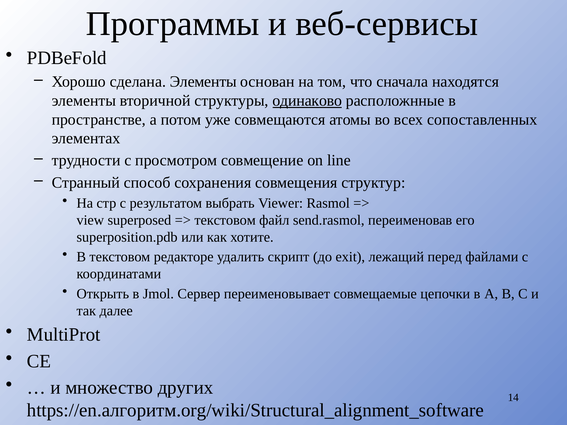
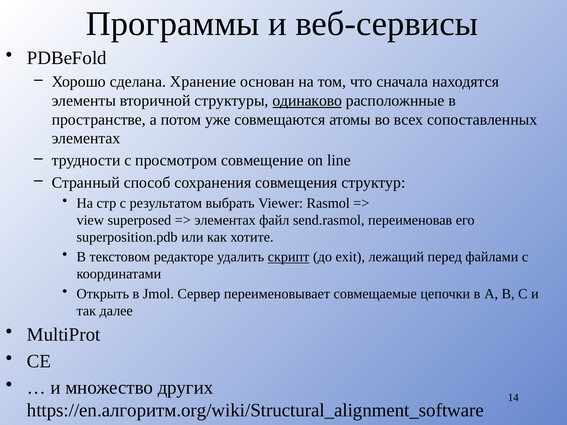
сделана Элементы: Элементы -> Хранение (203, 82)
текстовом: текстовом -> элементах (225, 220)
скрипт underline: none -> present (289, 257)
